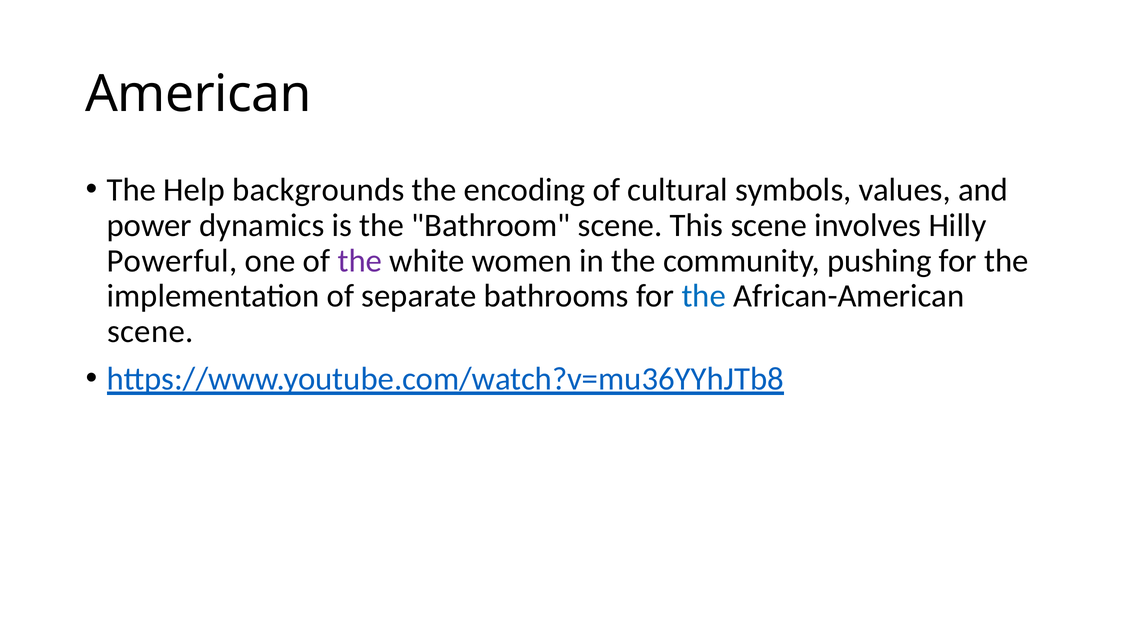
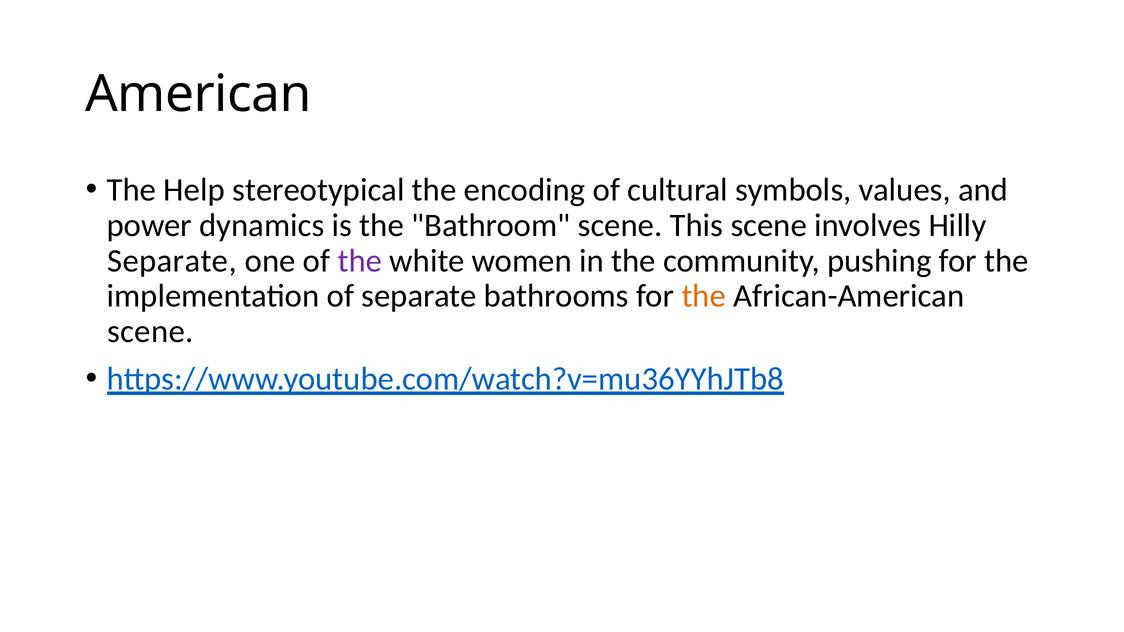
backgrounds: backgrounds -> stereotypical (318, 190)
Powerful: Powerful -> Separate (172, 261)
the colour: blue -> orange (704, 296)
